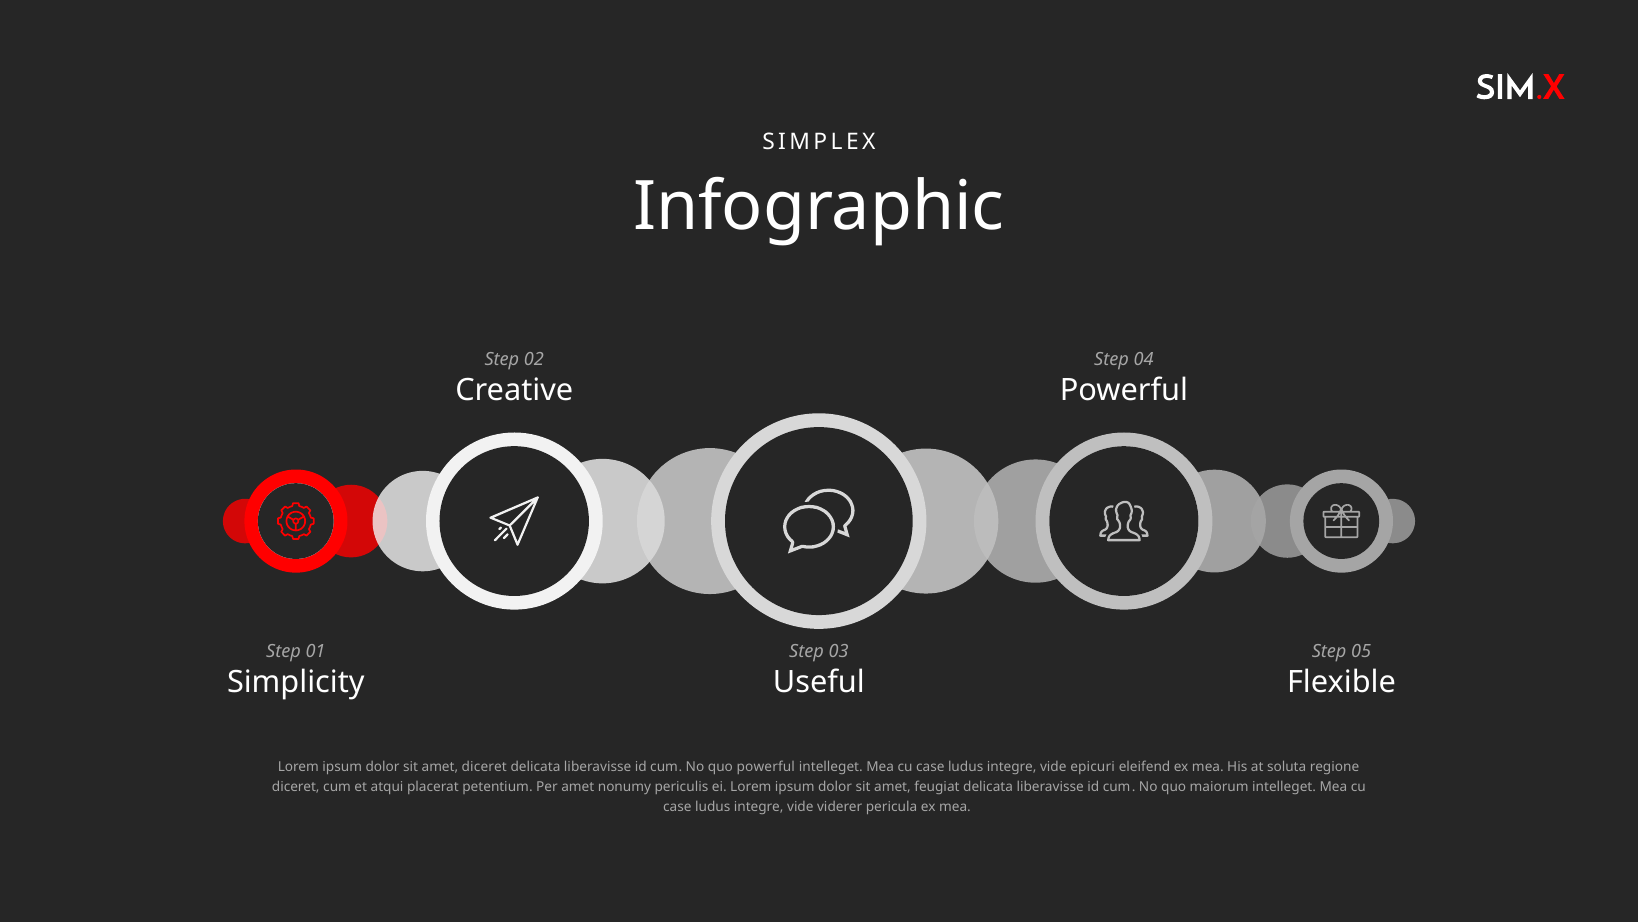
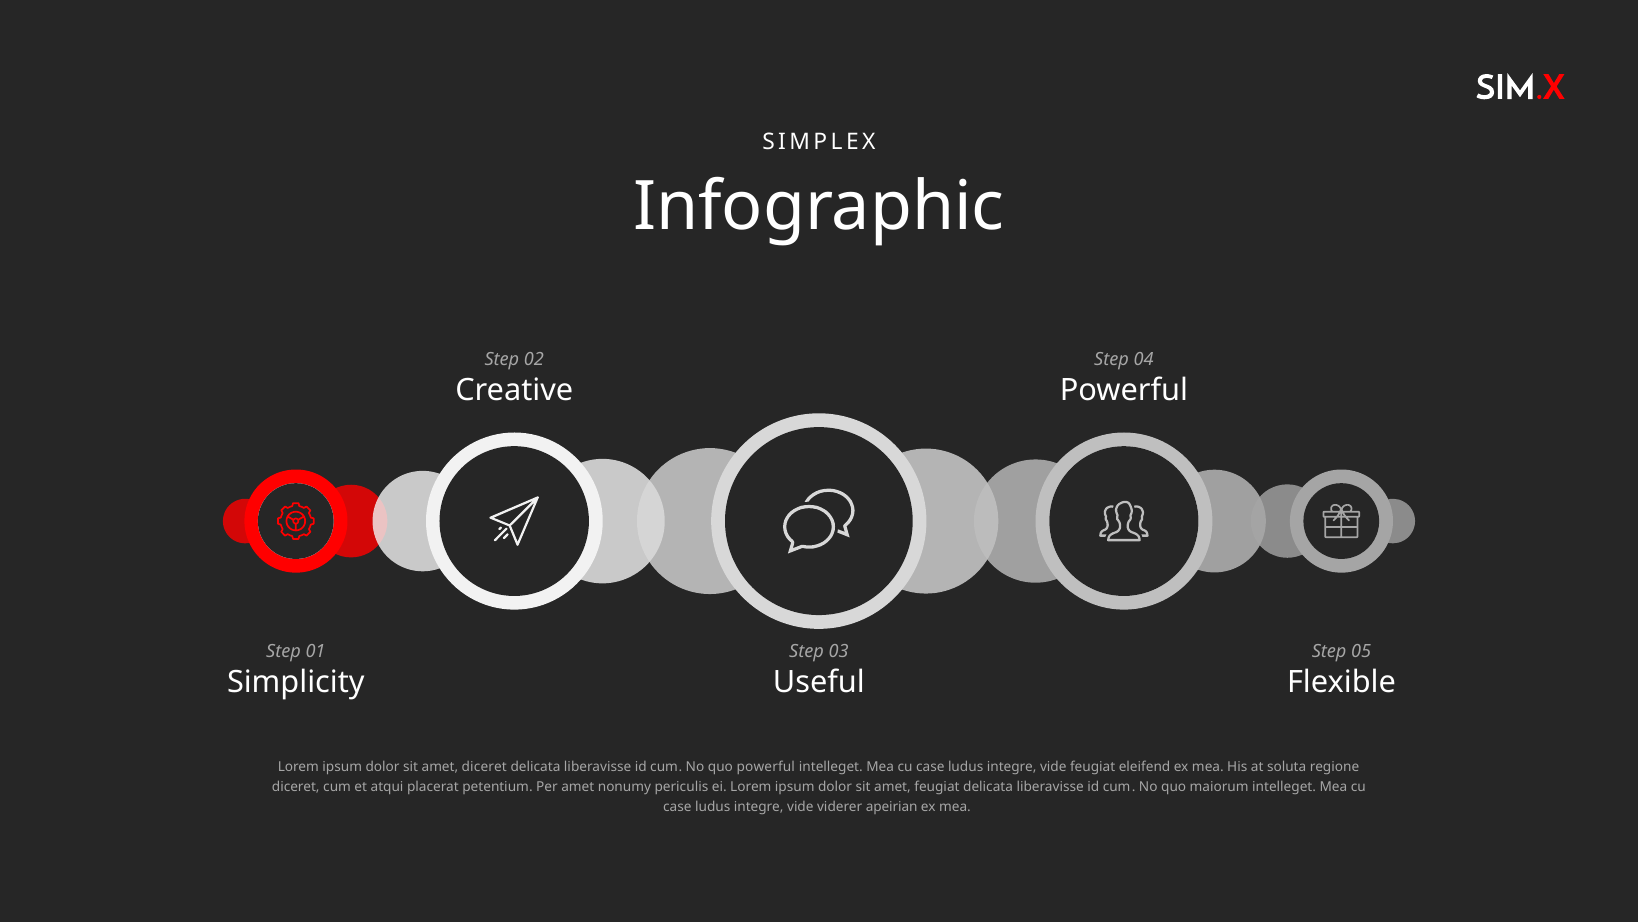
vide epicuri: epicuri -> feugiat (1093, 767)
pericula: pericula -> apeirian (892, 806)
